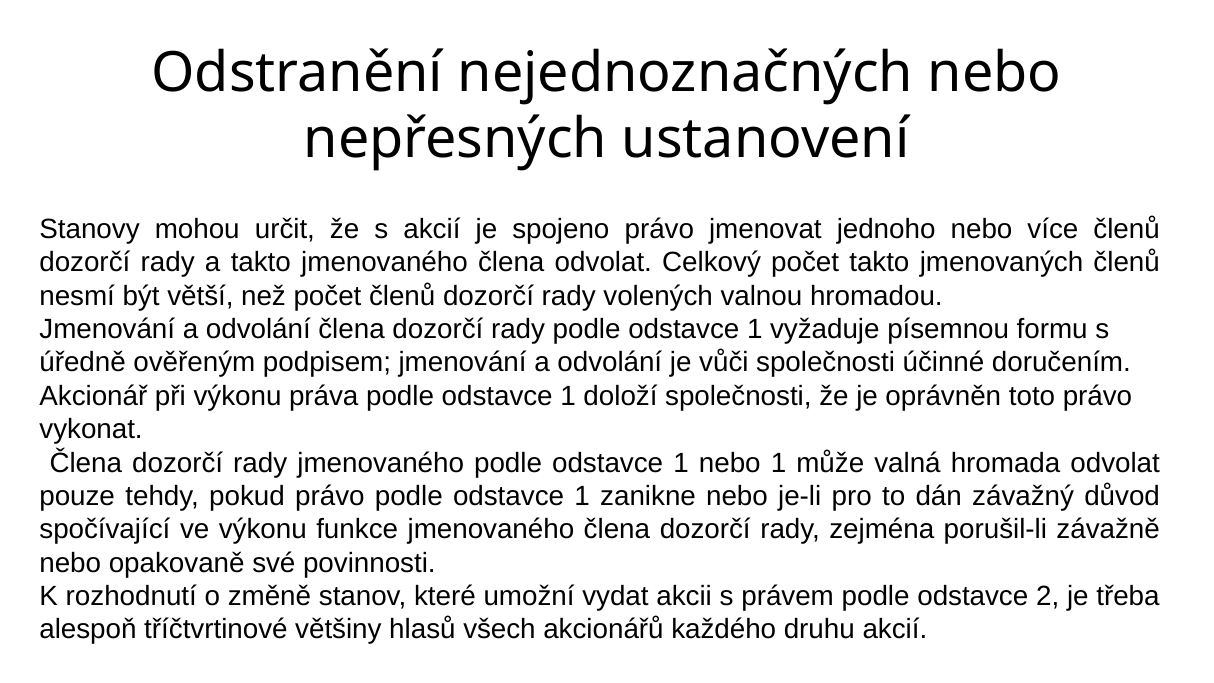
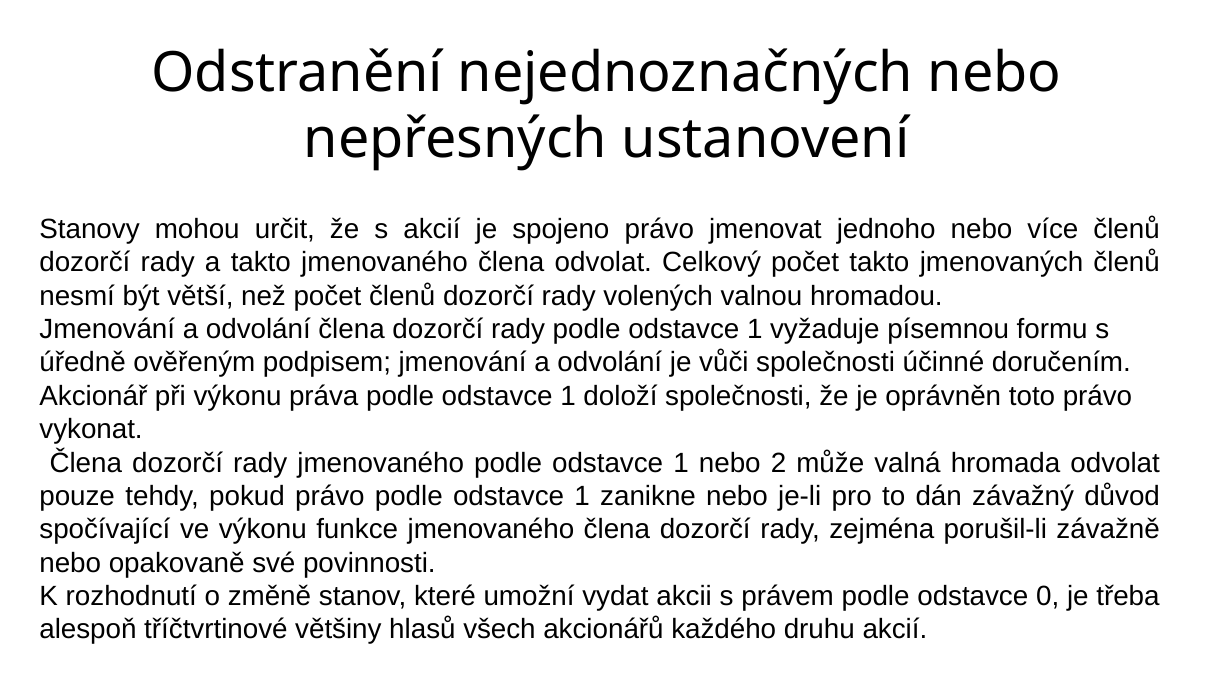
nebo 1: 1 -> 2 (778, 463)
2: 2 -> 0 (1048, 596)
